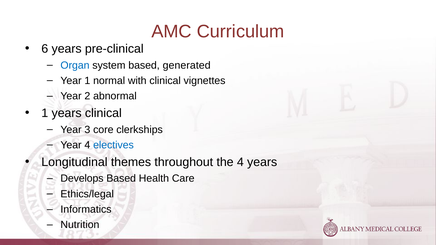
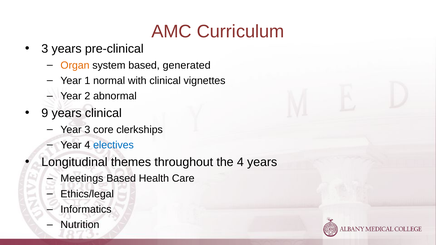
6: 6 -> 3 (45, 49)
Organ colour: blue -> orange (75, 65)
1: 1 -> 9 (45, 113)
Develops: Develops -> Meetings (82, 179)
